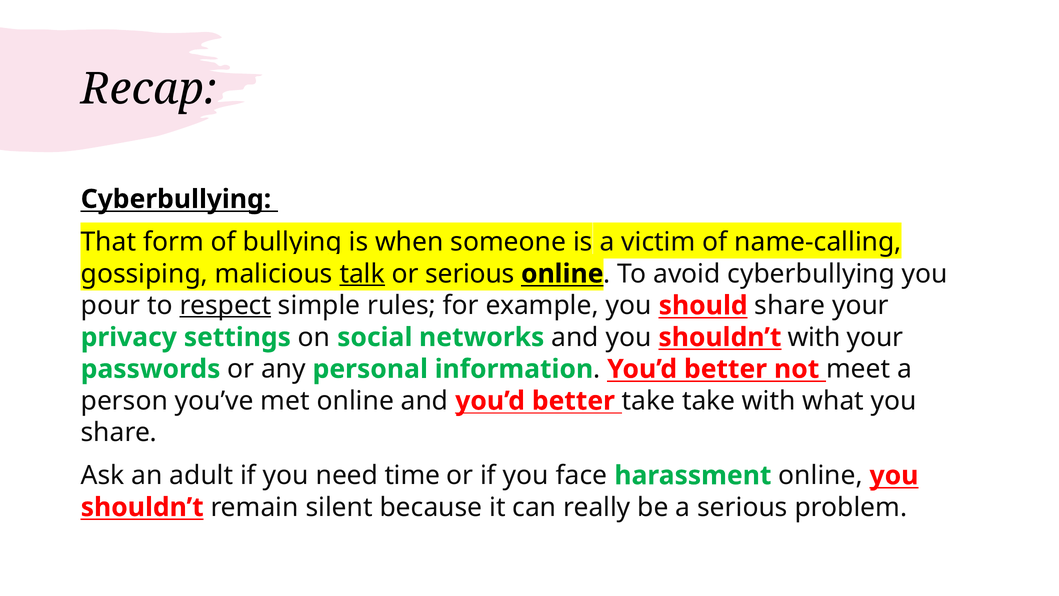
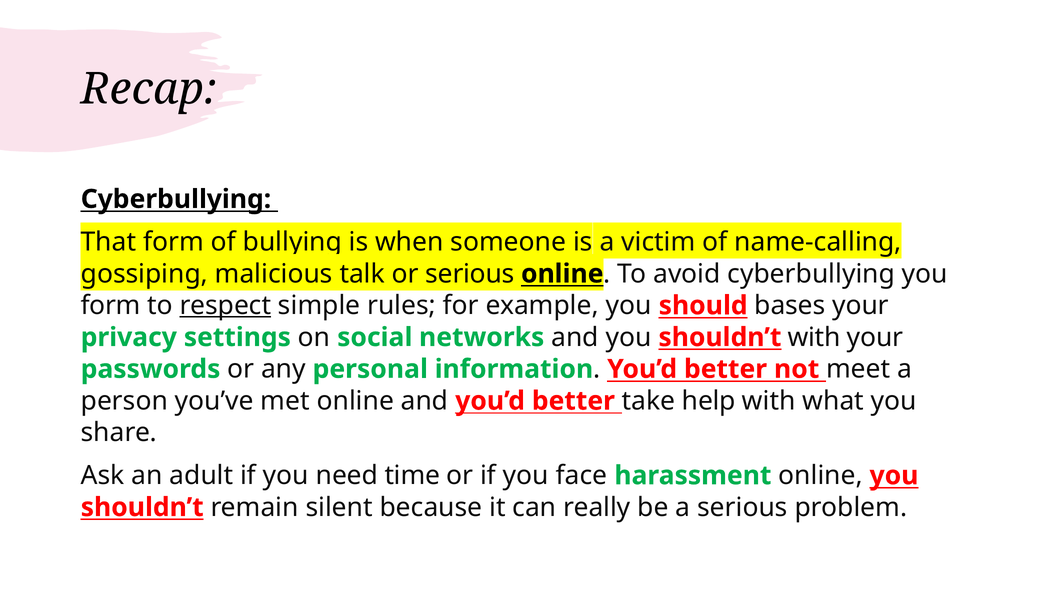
talk underline: present -> none (362, 274)
pour: pour -> form (111, 305)
should share: share -> bases (790, 305)
take take: take -> help (709, 401)
